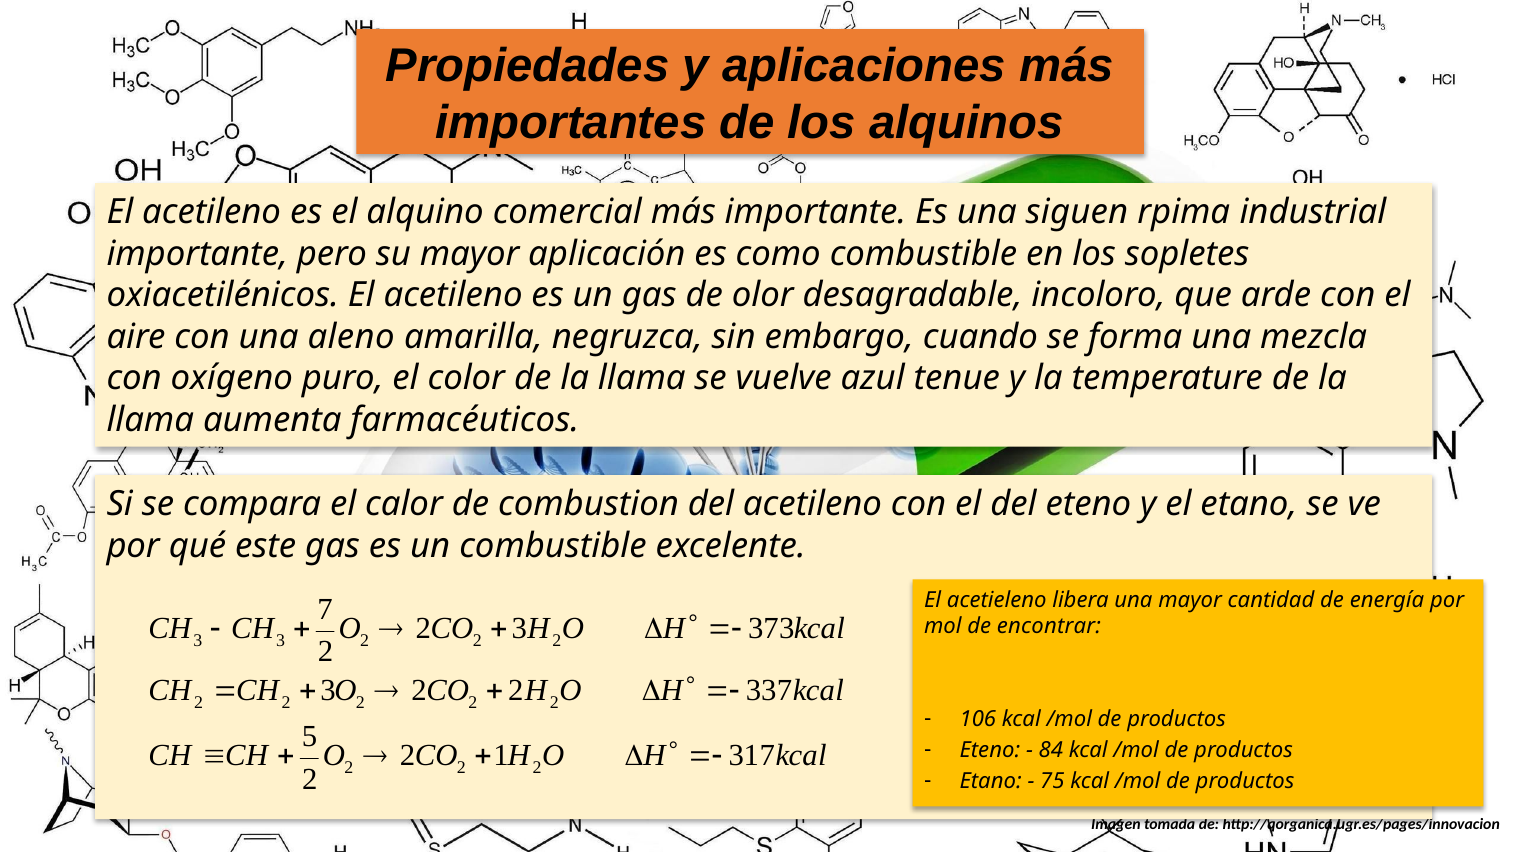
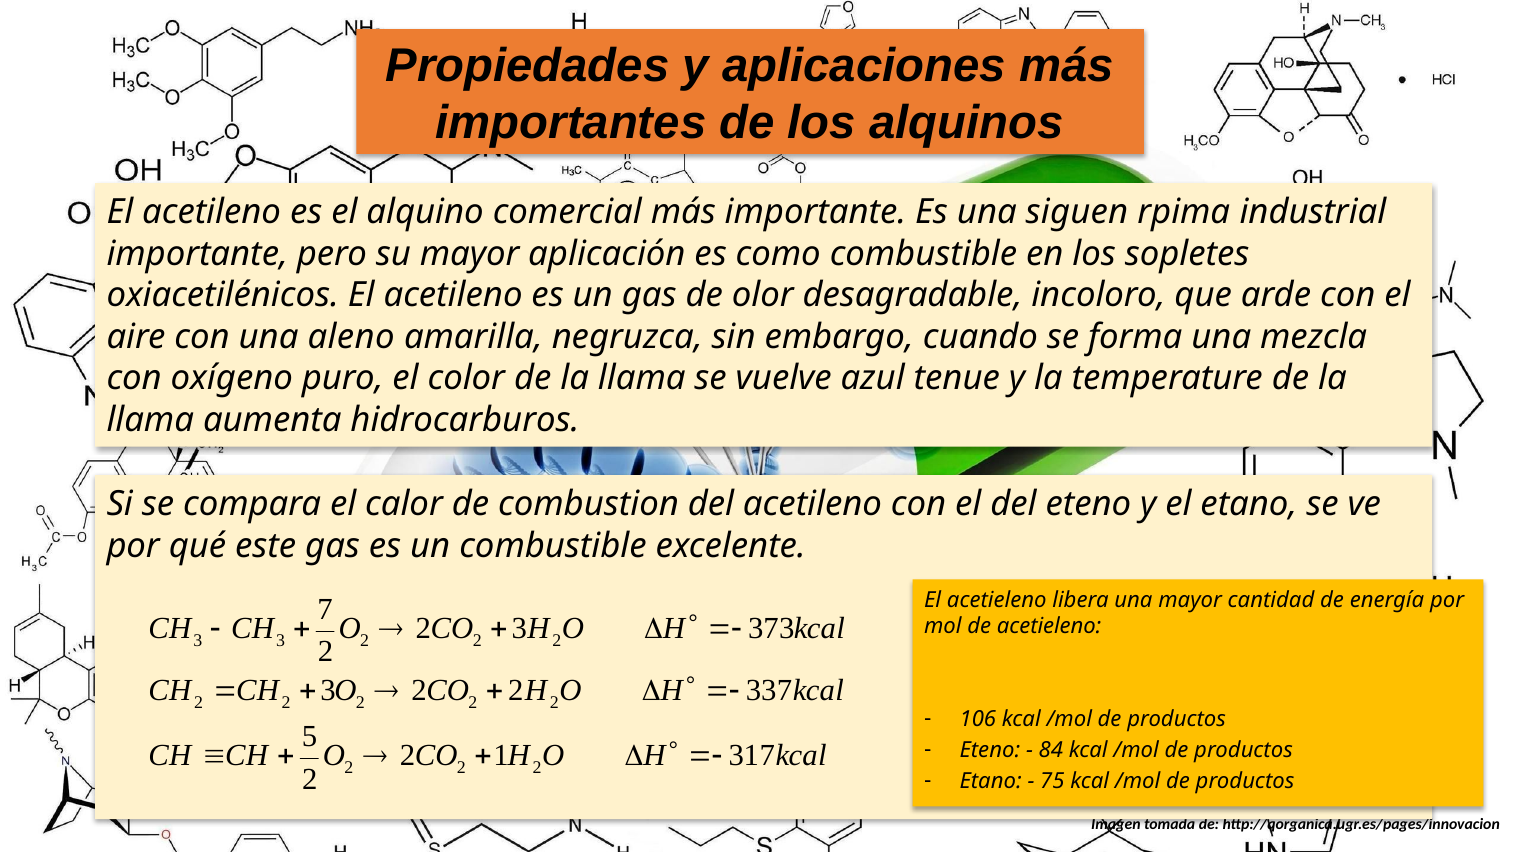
farmacéuticos: farmacéuticos -> hidrocarburos (465, 420)
de encontrar: encontrar -> acetieleno (1049, 627)
